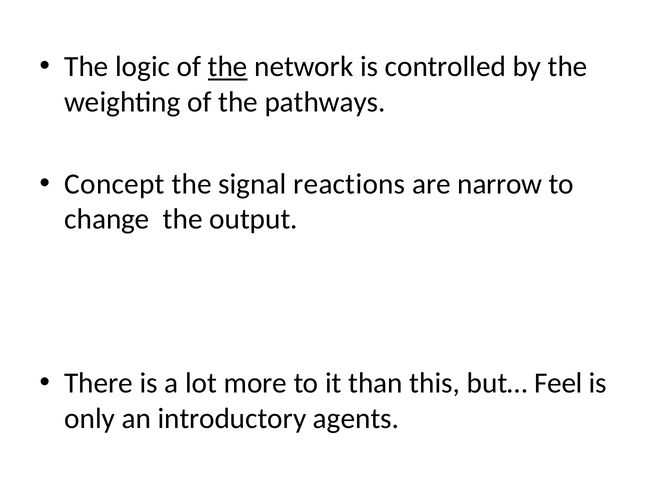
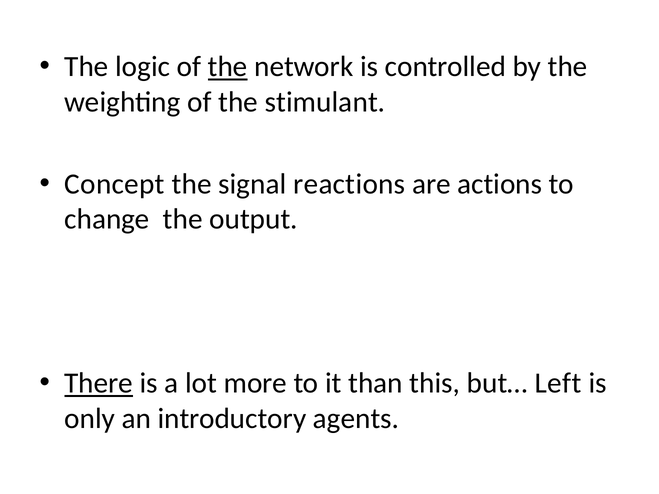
pathways: pathways -> stimulant (325, 102)
narrow: narrow -> actions (500, 184)
There underline: none -> present (99, 384)
Feel: Feel -> Left (558, 384)
